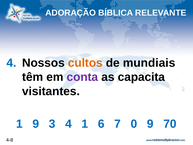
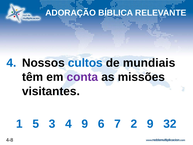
cultos colour: orange -> blue (85, 63)
capacita: capacita -> missões (141, 77)
1 9: 9 -> 5 (36, 124)
4 1: 1 -> 9 (85, 124)
0: 0 -> 2 (134, 124)
70: 70 -> 32 (170, 124)
